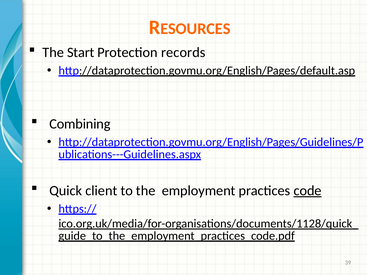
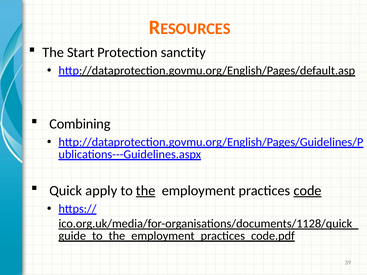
records: records -> sanctity (183, 53)
client: client -> apply (101, 191)
the underline: none -> present (146, 191)
